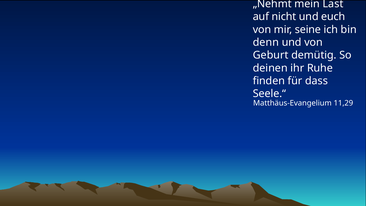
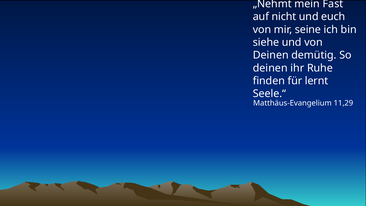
Last: Last -> Fast (333, 4)
denn: denn -> siehe (266, 42)
Geburt: Geburt -> Deinen (271, 55)
dass: dass -> lernt (317, 81)
